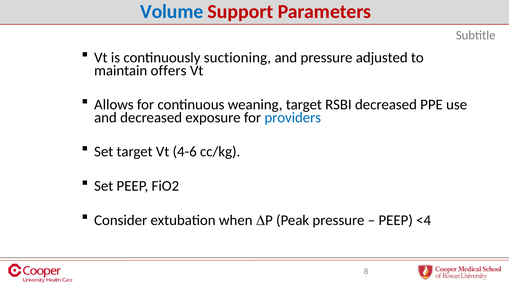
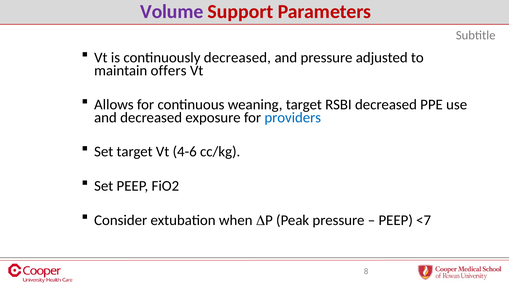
Volume colour: blue -> purple (172, 12)
continuously suctioning: suctioning -> decreased (237, 58)
<4: <4 -> <7 (424, 220)
